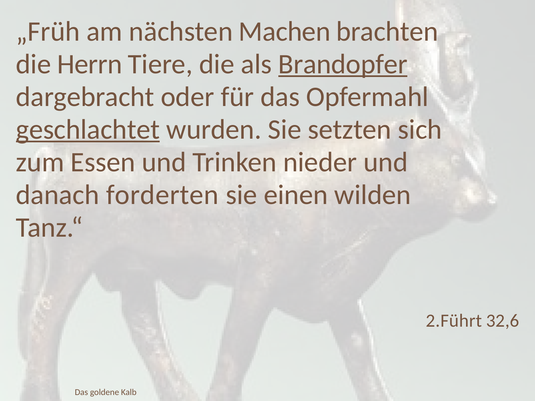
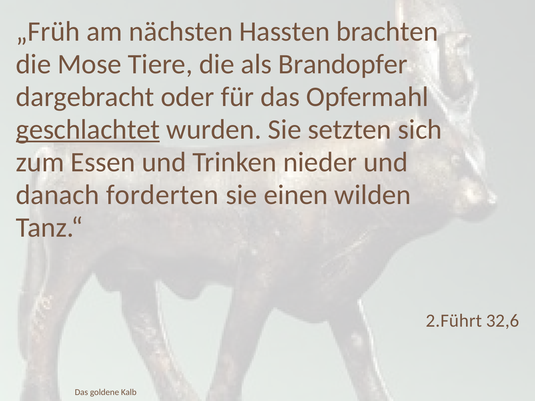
Machen: Machen -> Hassten (285, 31)
Herrn: Herrn -> Mose (90, 64)
Brandopfer underline: present -> none (343, 64)
